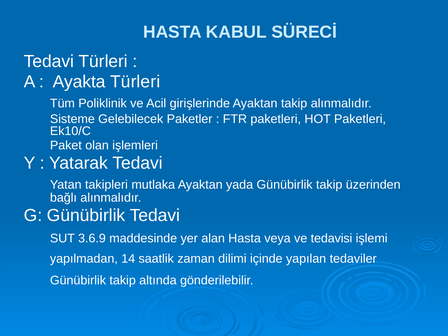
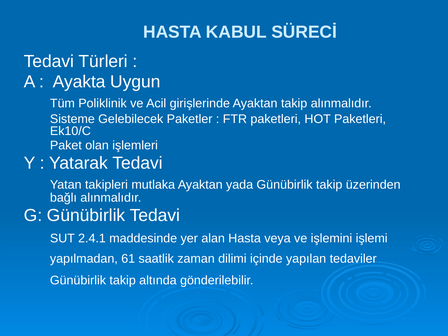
Ayakta Türleri: Türleri -> Uygun (135, 82)
3.6.9: 3.6.9 -> 2.4.1 (92, 238)
tedavisi: tedavisi -> işlemini (331, 238)
14: 14 -> 61 (128, 259)
